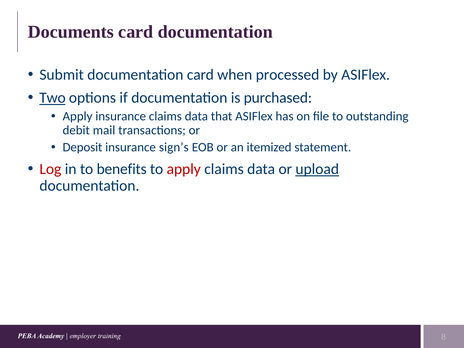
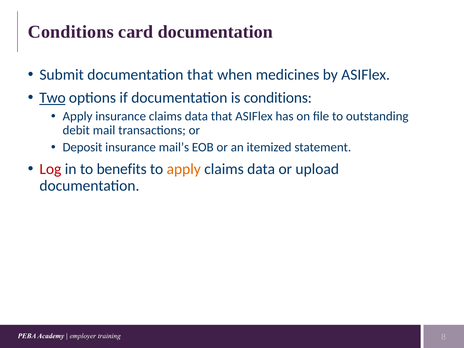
Documents: Documents -> Conditions (71, 32)
documentation card: card -> that (200, 75)
processed: processed -> medicines (288, 75)
is purchased: purchased -> conditions (278, 98)
sign’s: sign’s -> mail’s (174, 147)
apply colour: red -> orange (184, 169)
upload underline: present -> none (317, 169)
